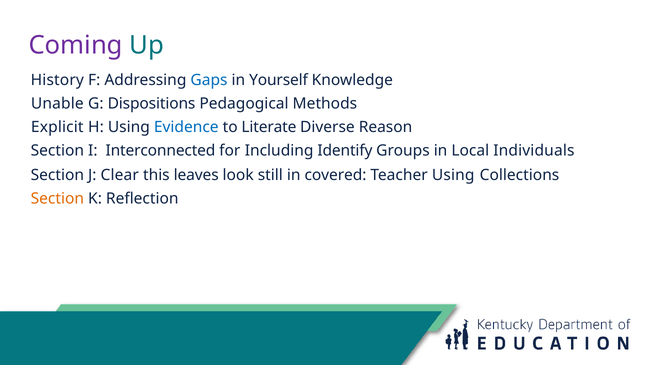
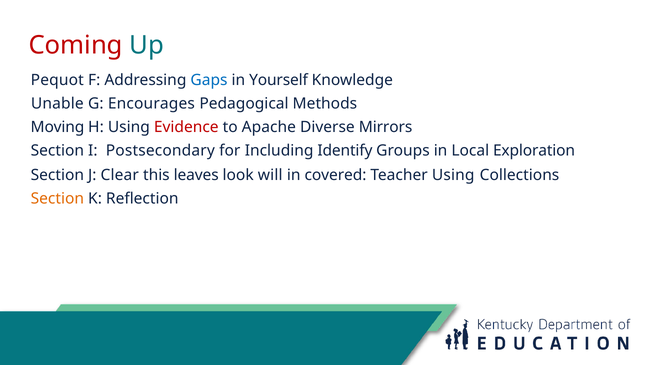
Coming colour: purple -> red (76, 45)
History: History -> Pequot (57, 80)
Dispositions: Dispositions -> Encourages (151, 104)
Explicit: Explicit -> Moving (57, 127)
Evidence colour: blue -> red (186, 127)
Literate: Literate -> Apache (269, 127)
Reason: Reason -> Mirrors (386, 127)
Interconnected: Interconnected -> Postsecondary (160, 151)
Individuals: Individuals -> Exploration (534, 151)
still: still -> will (270, 175)
